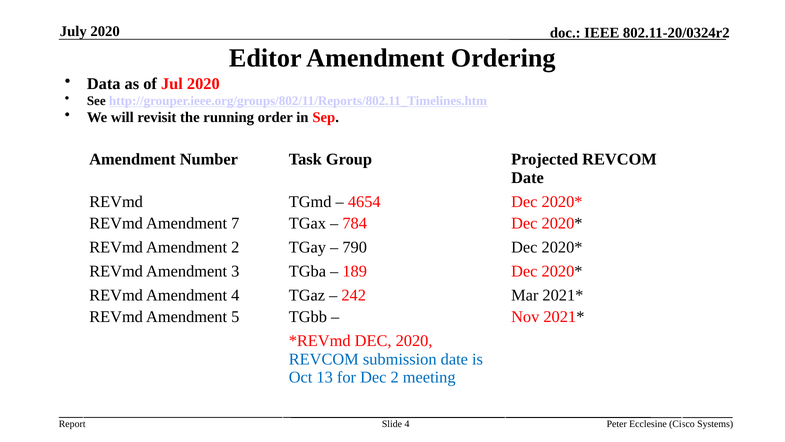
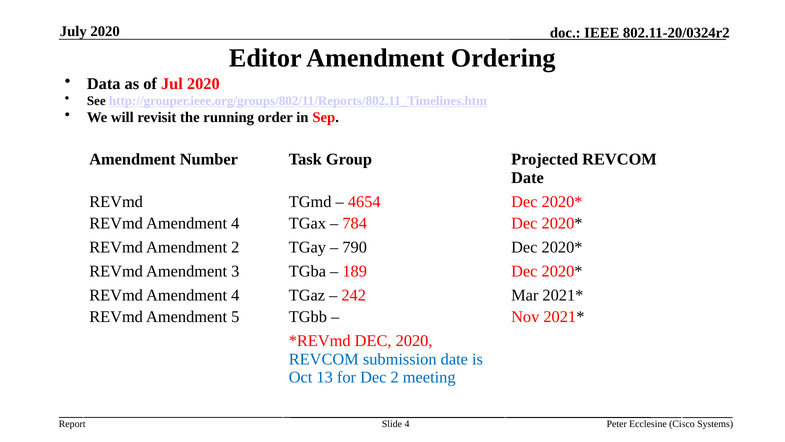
7: 7 -> 4 (235, 223)
